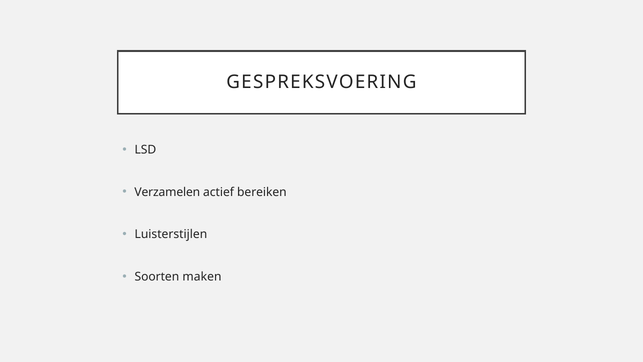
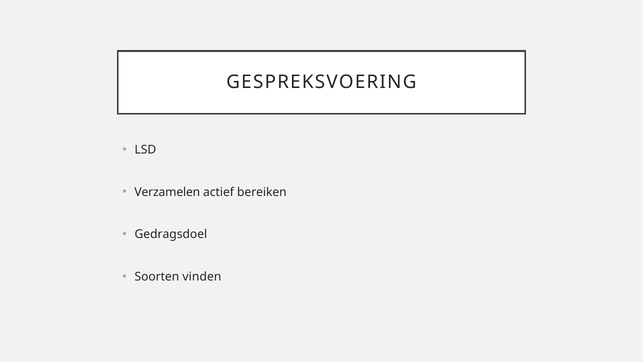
Luisterstijlen: Luisterstijlen -> Gedragsdoel (171, 234)
maken: maken -> vinden (202, 277)
